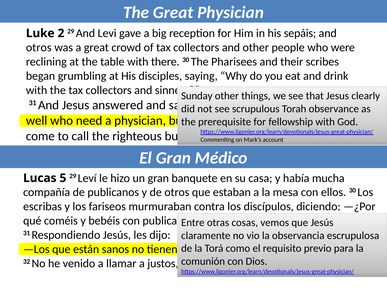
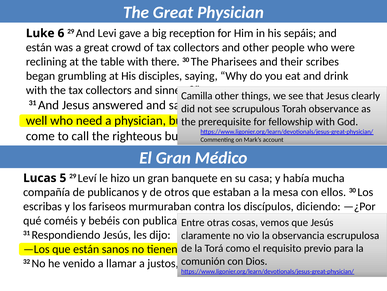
2: 2 -> 6 (61, 33)
otros: otros -> están (39, 47)
Sunday: Sunday -> Camilla (197, 96)
